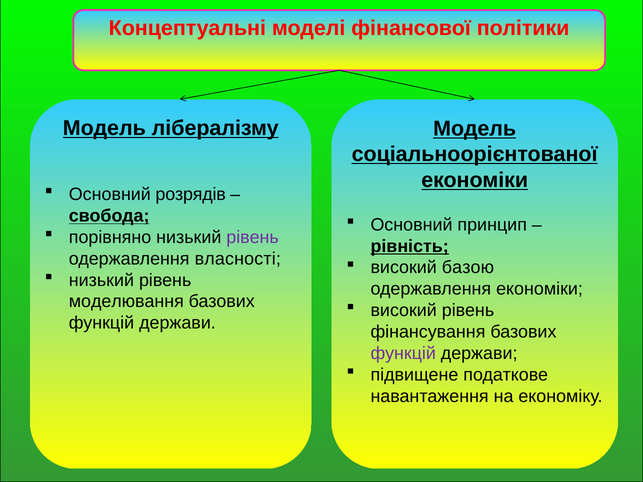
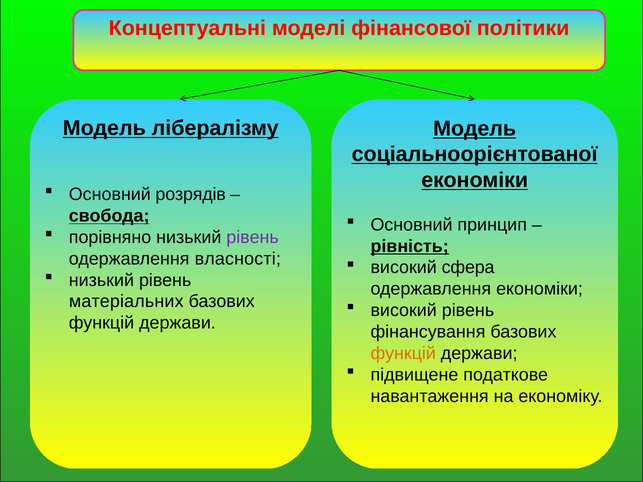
базою: базою -> сфера (468, 268)
моделювання: моделювання -> матеріальних (126, 302)
функцій colour: purple -> orange (403, 353)
